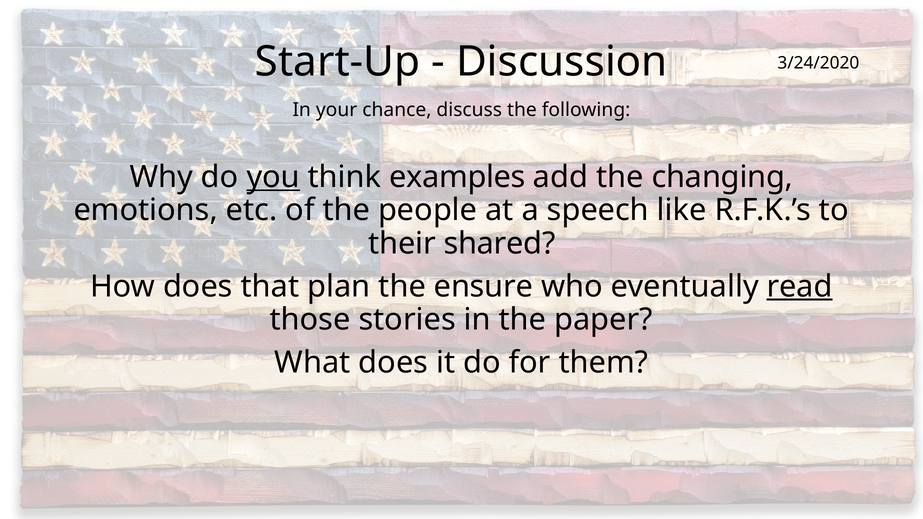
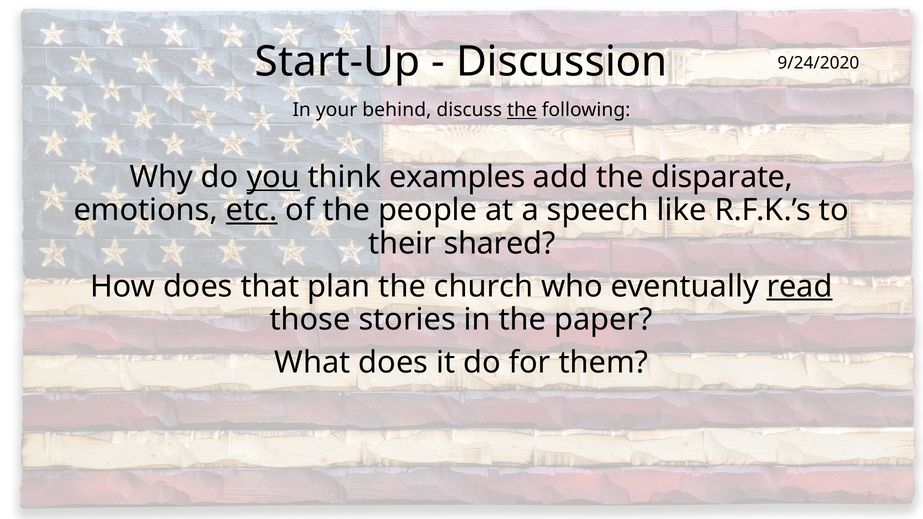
3/24/2020: 3/24/2020 -> 9/24/2020 (818, 63)
chance: chance -> behind (397, 110)
the underline: none -> present (522, 110)
changing: changing -> disparate (722, 177)
etc underline: none -> present (252, 210)
ensure: ensure -> church (483, 287)
